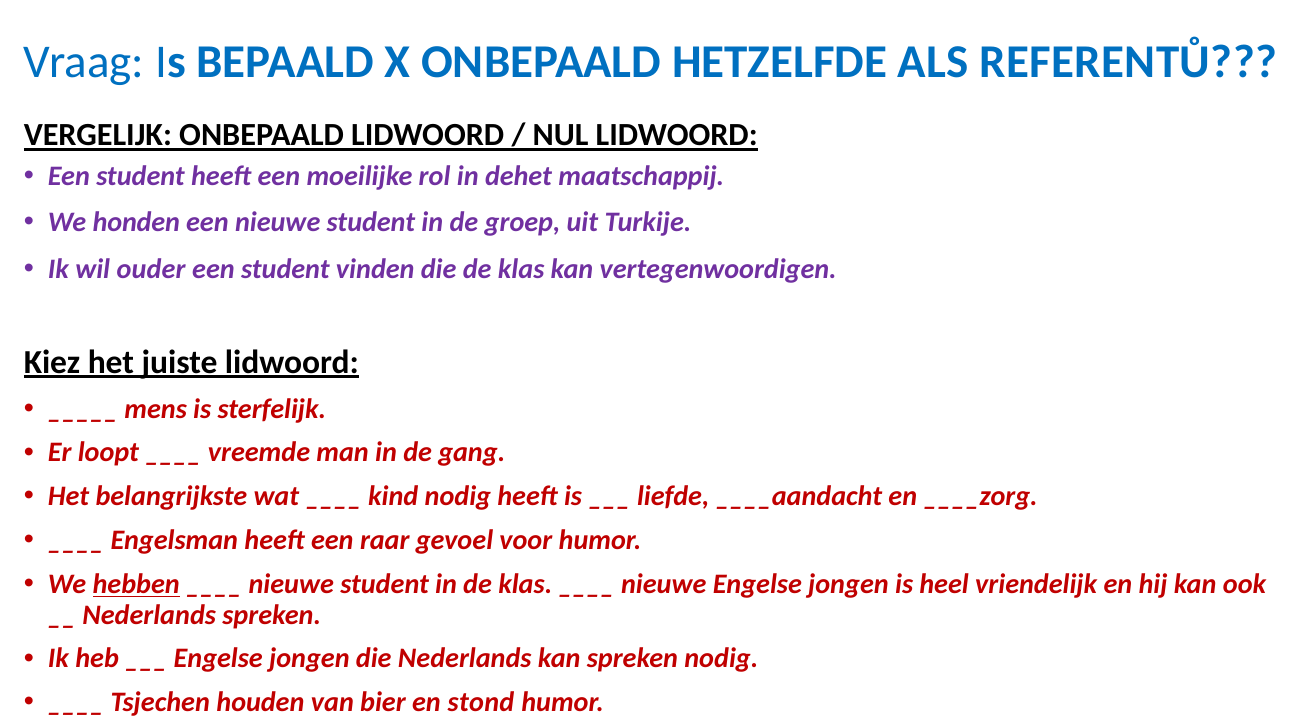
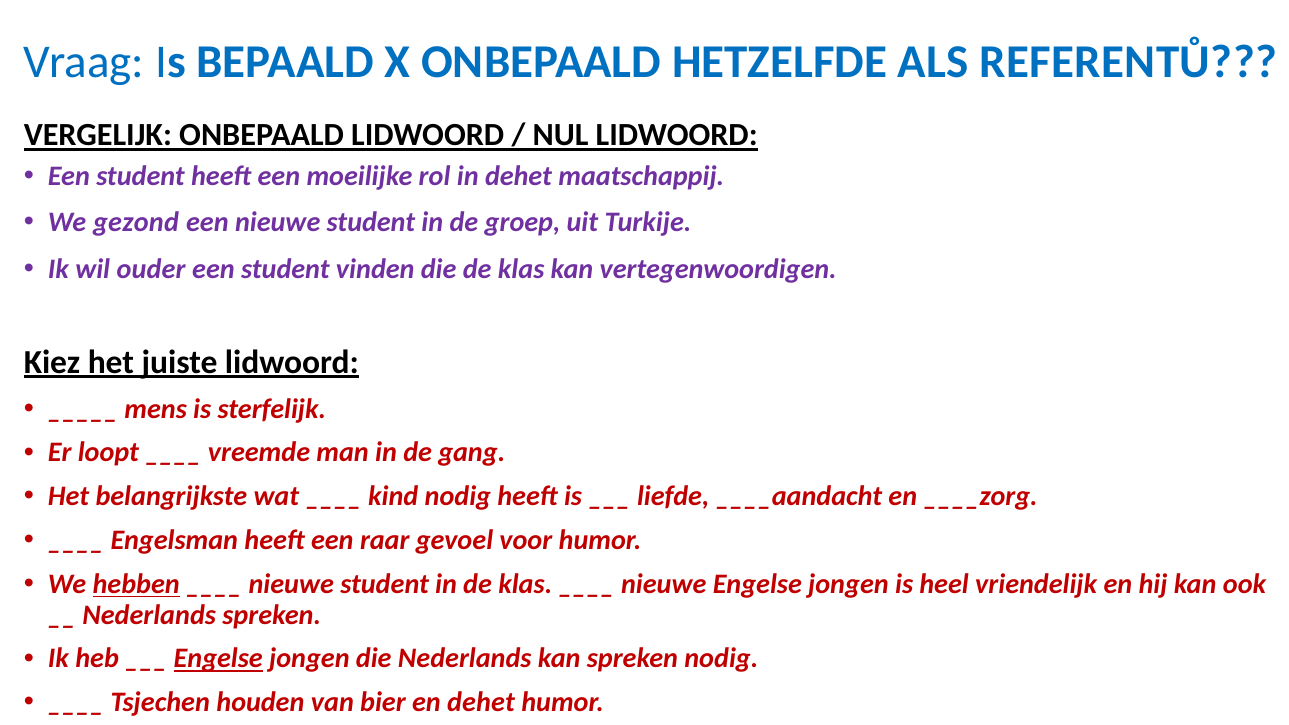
honden: honden -> gezond (136, 223)
Engelse underline: none -> present (218, 659)
en stond: stond -> dehet (481, 703)
